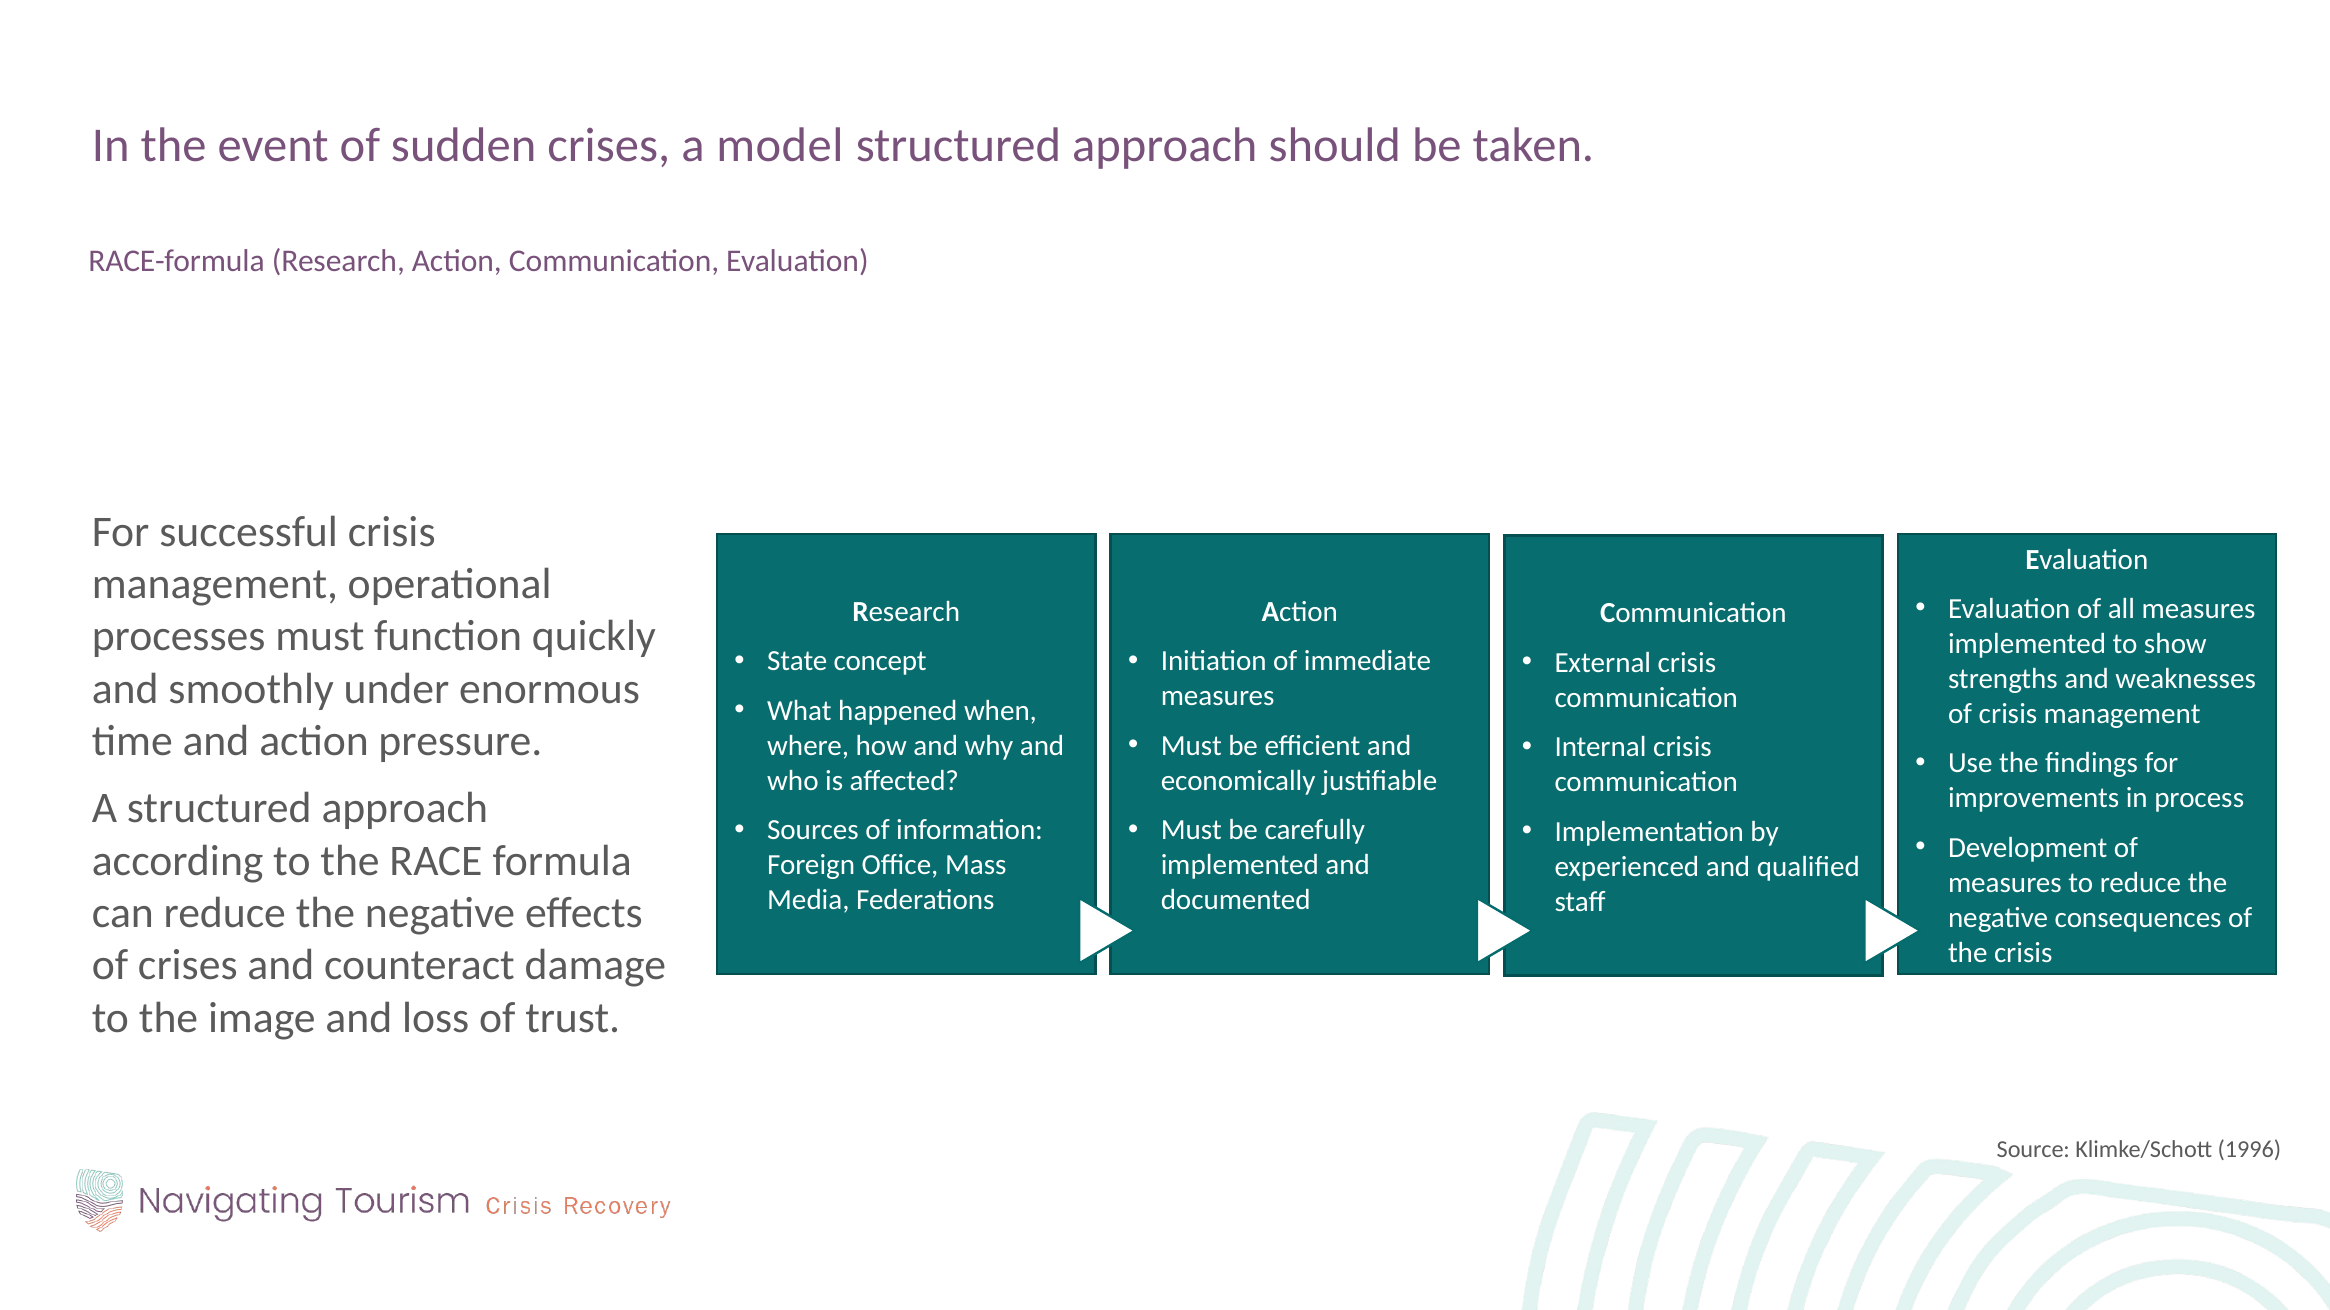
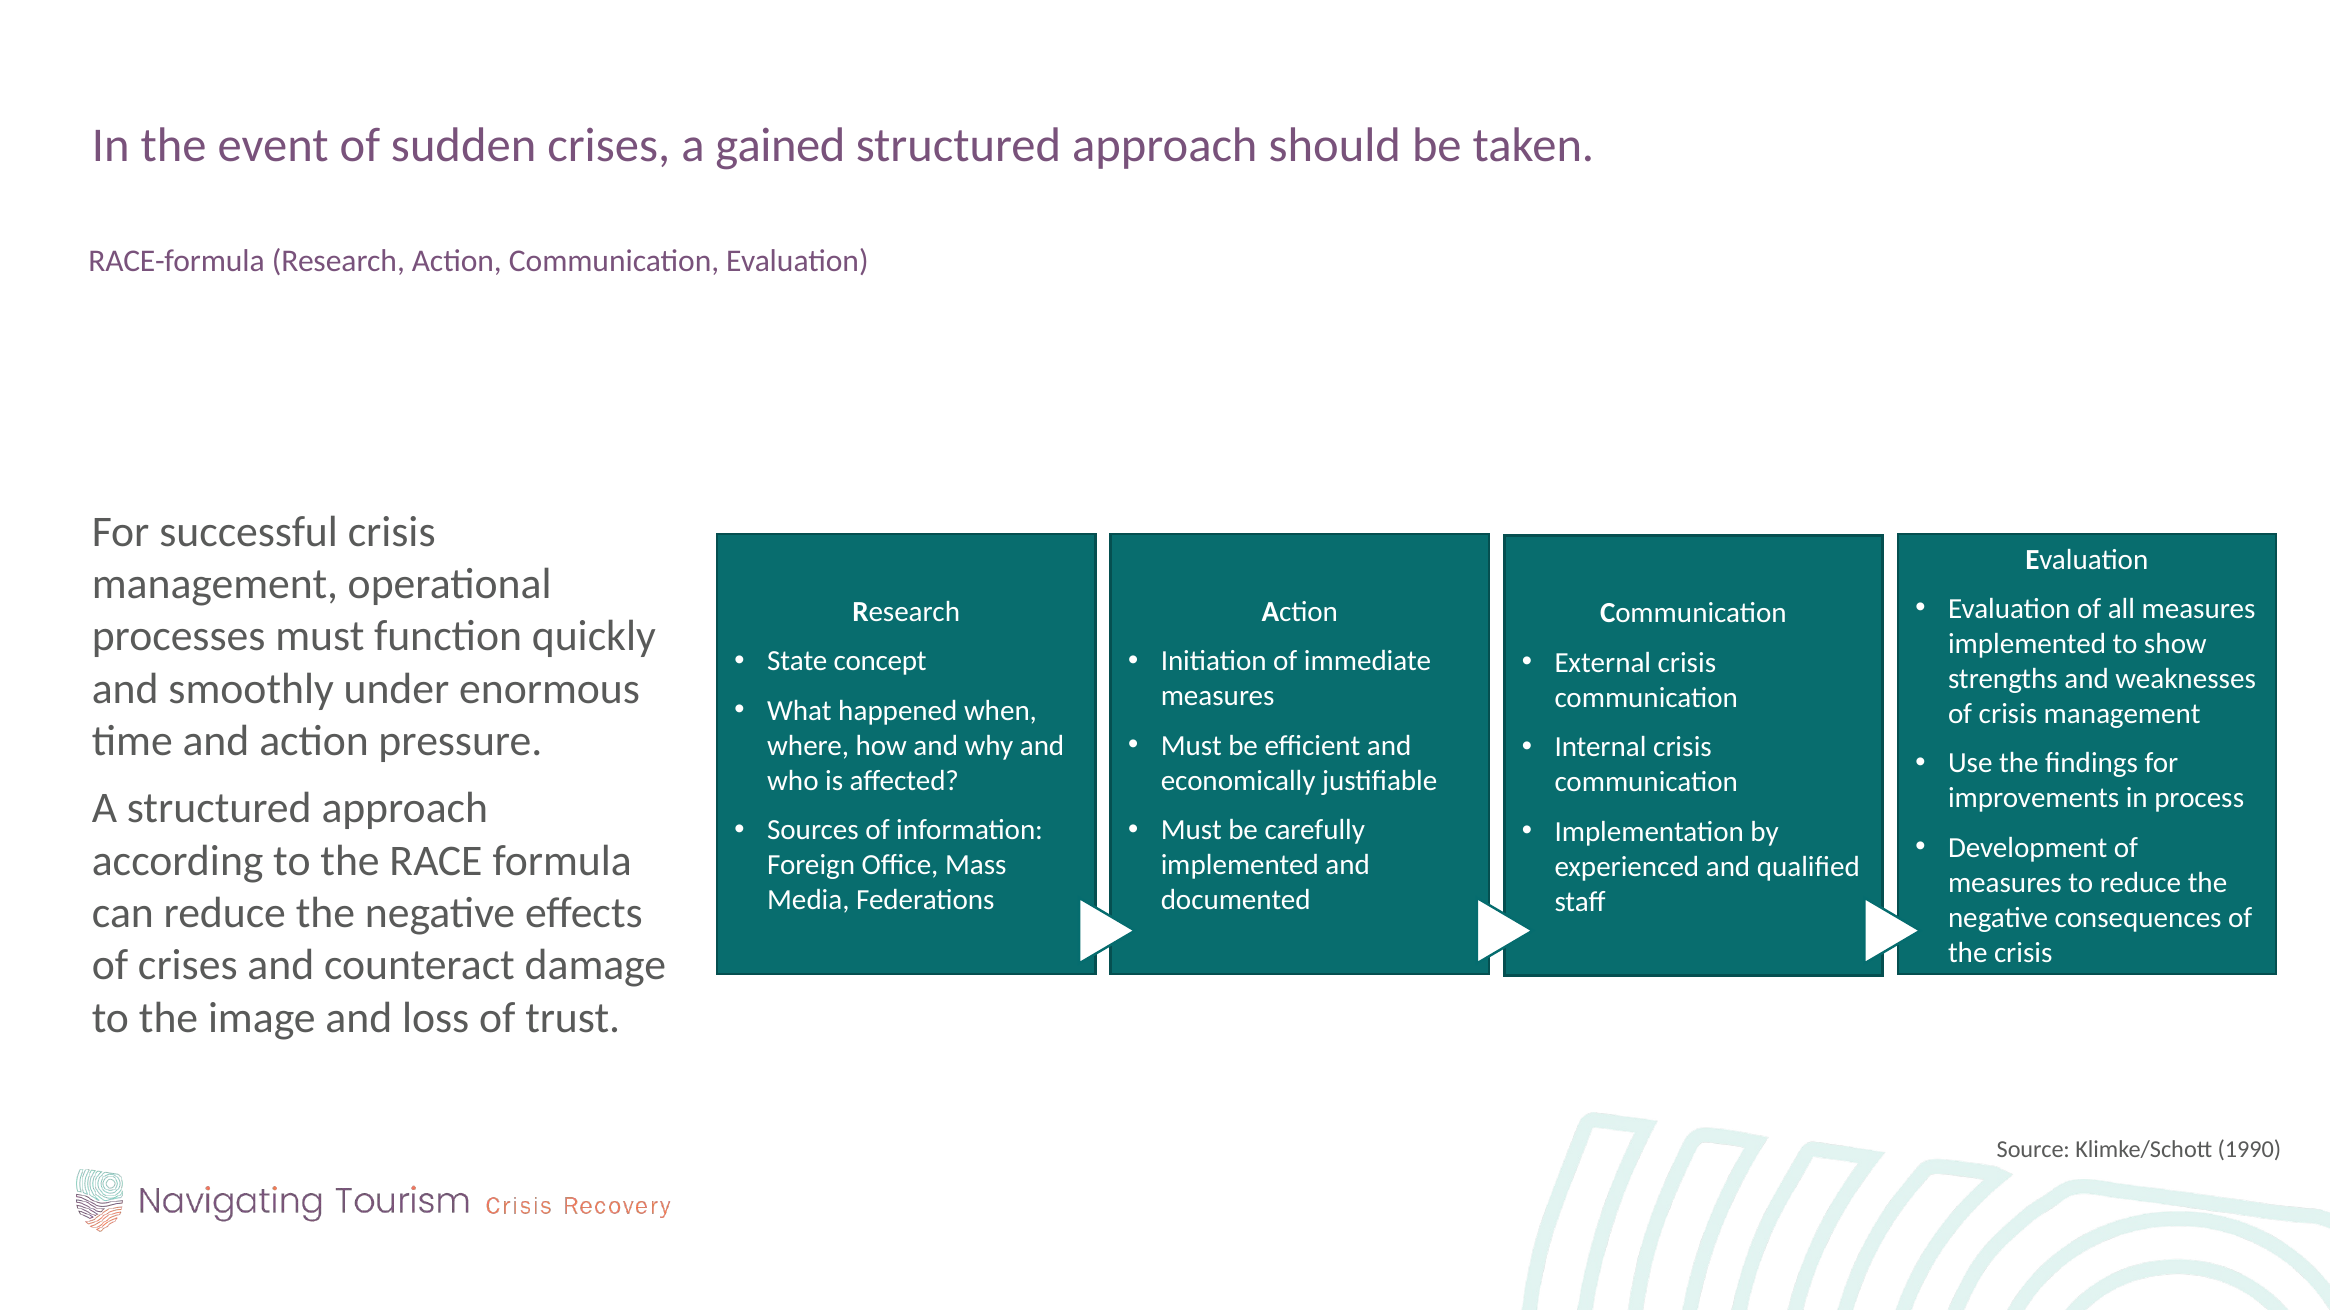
model: model -> gained (780, 145)
1996: 1996 -> 1990 (2249, 1150)
